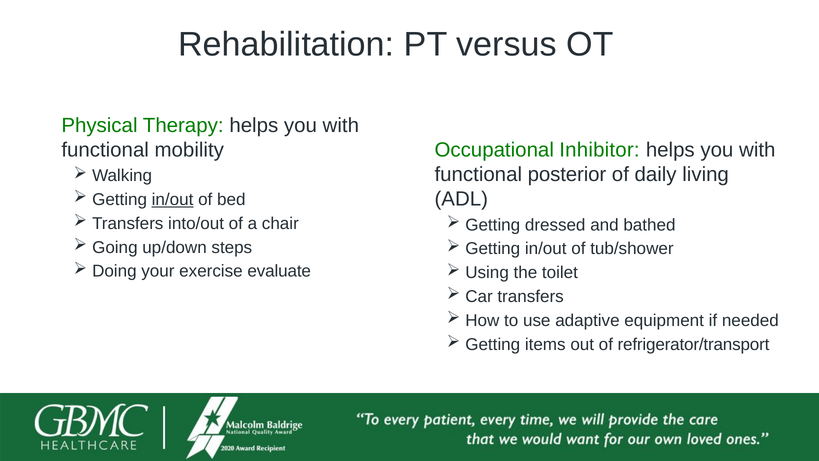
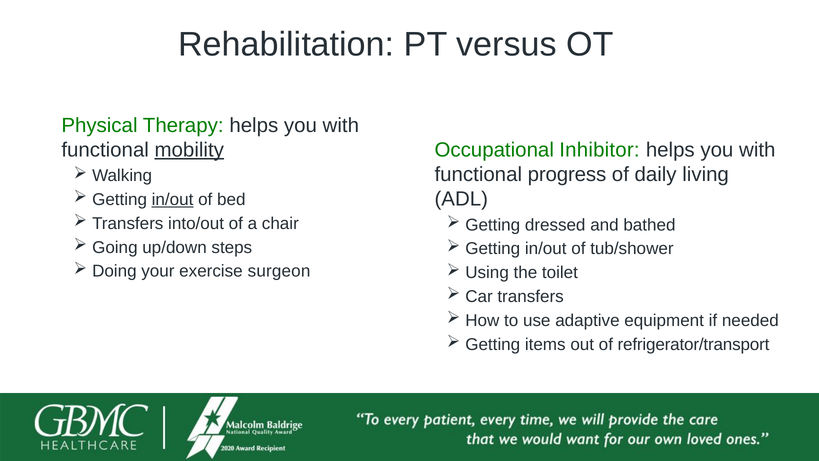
mobility underline: none -> present (189, 150)
posterior: posterior -> progress (567, 174)
evaluate: evaluate -> surgeon (279, 271)
